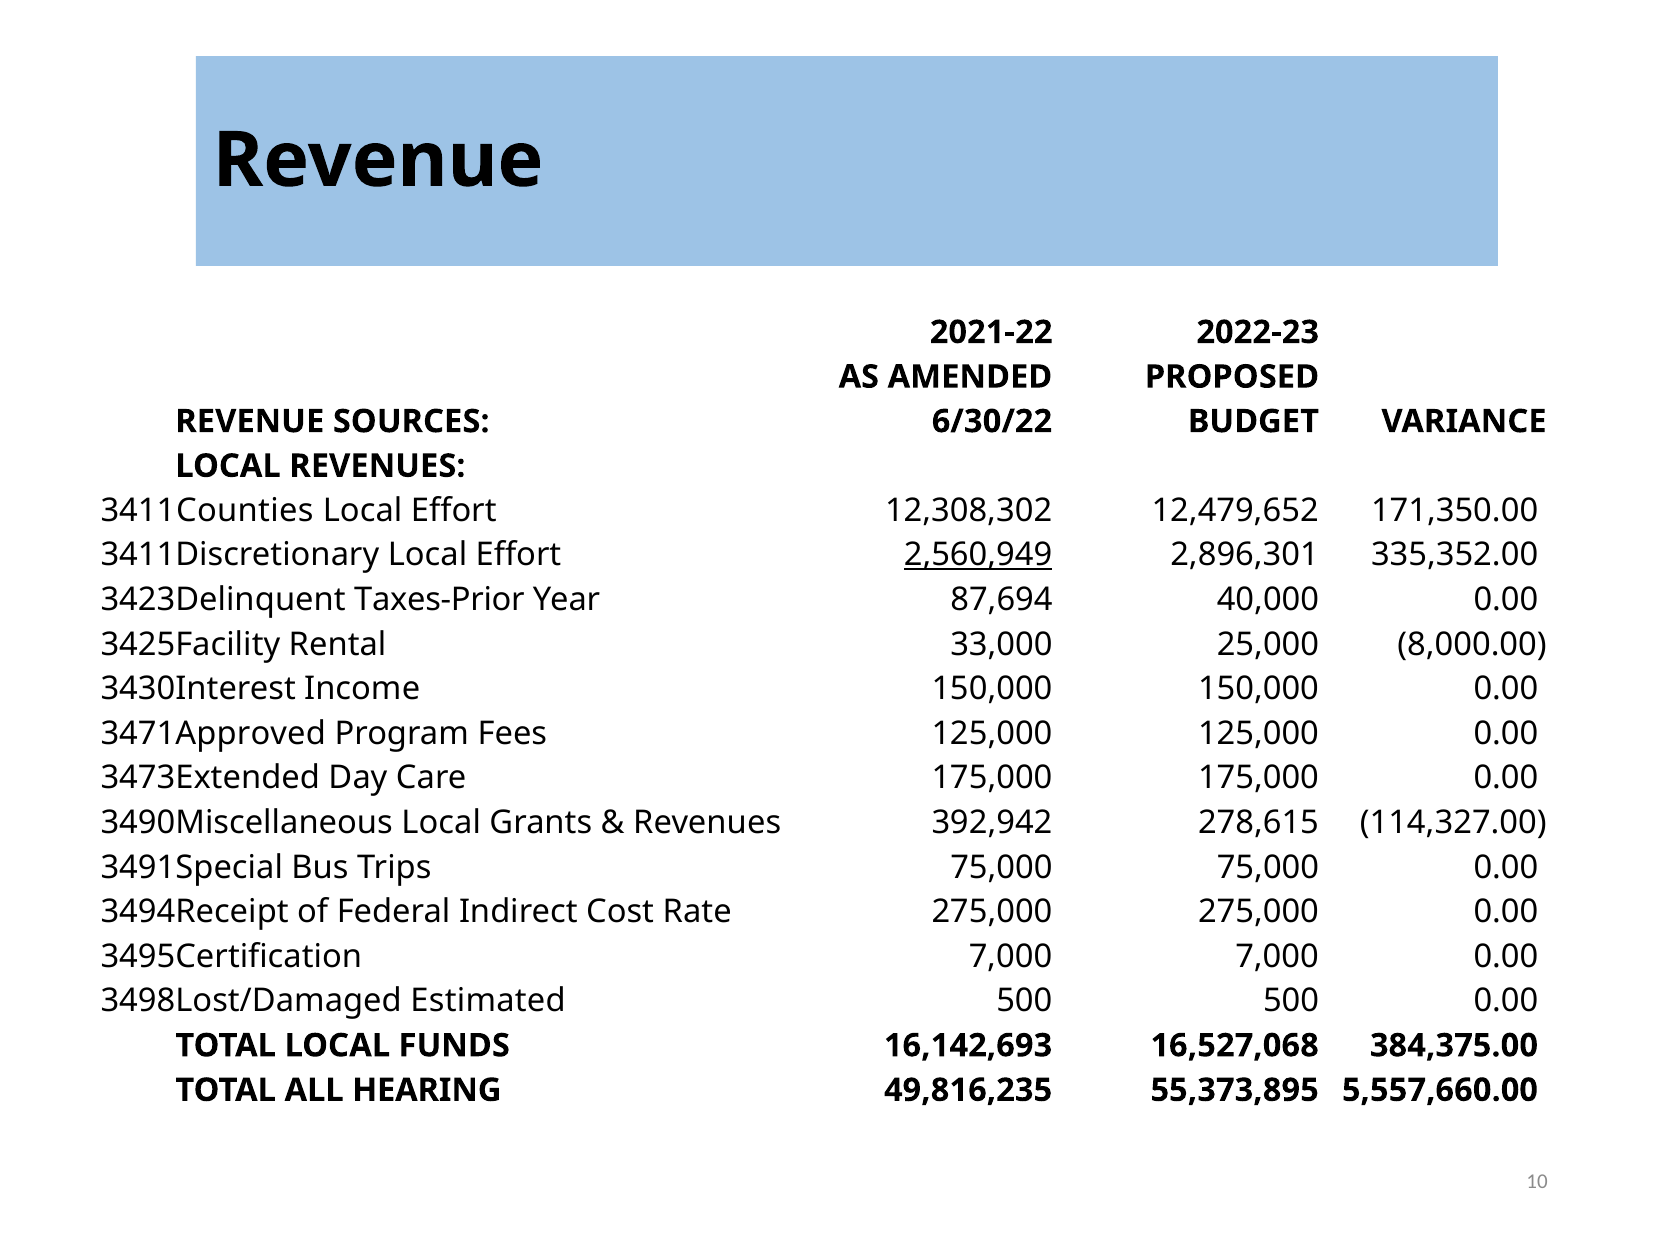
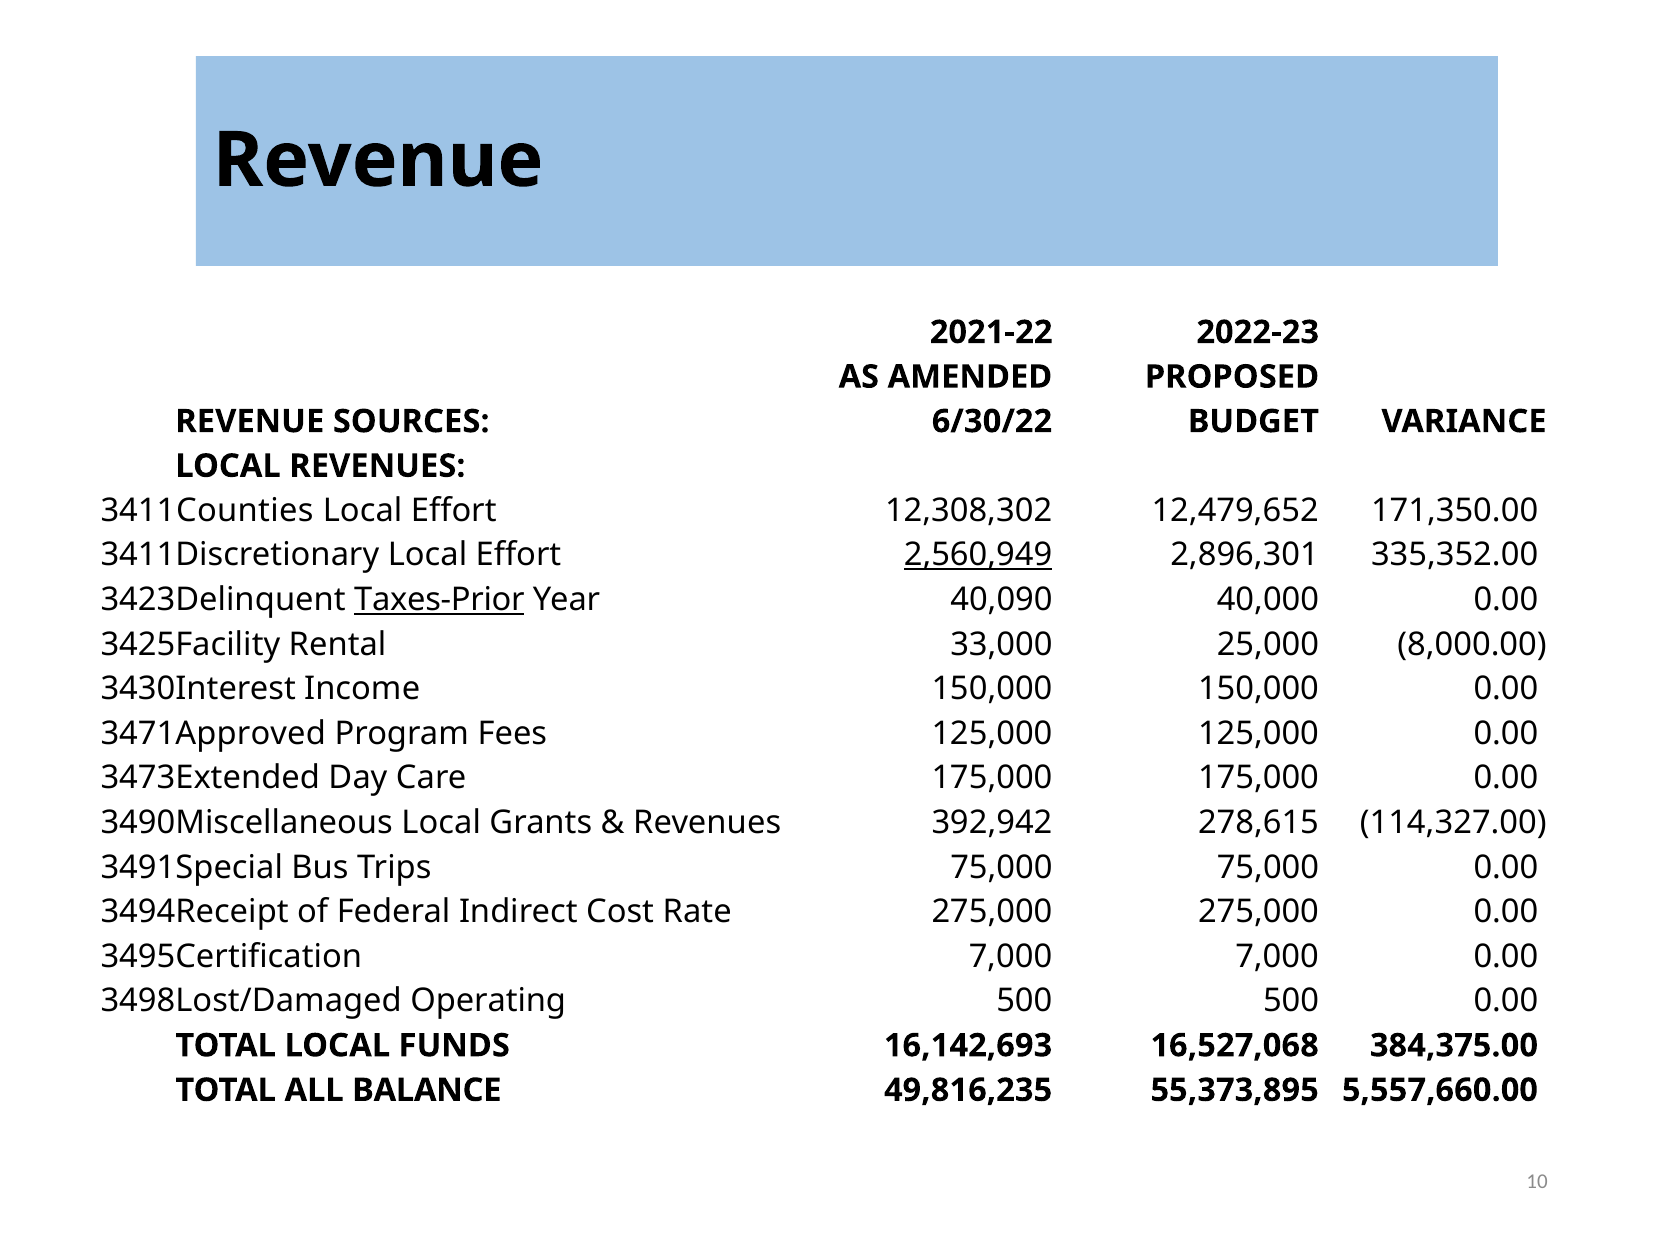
Taxes-Prior underline: none -> present (439, 600)
87,694: 87,694 -> 40,090 (1001, 600)
Estimated: Estimated -> Operating (488, 1001)
HEARING: HEARING -> BALANCE (427, 1090)
